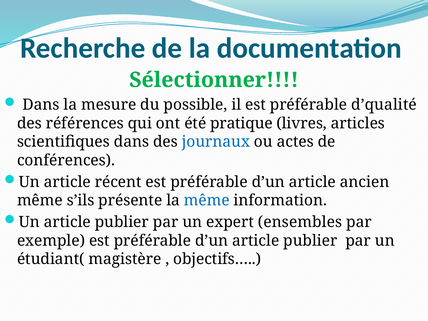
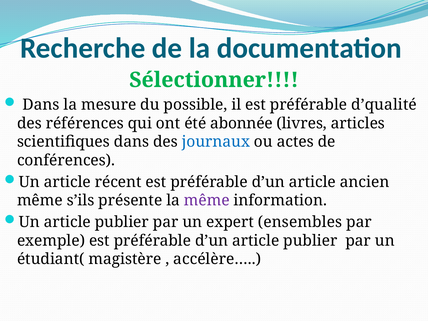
pratique: pratique -> abonnée (241, 123)
même colour: blue -> purple (207, 201)
objectifs…: objectifs… -> accélère… (217, 259)
